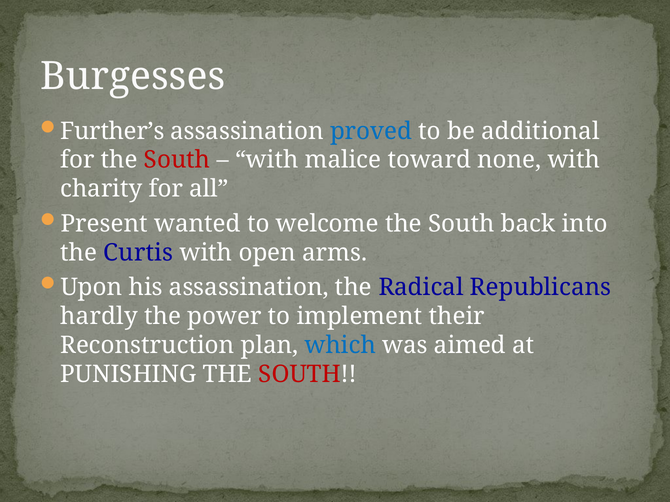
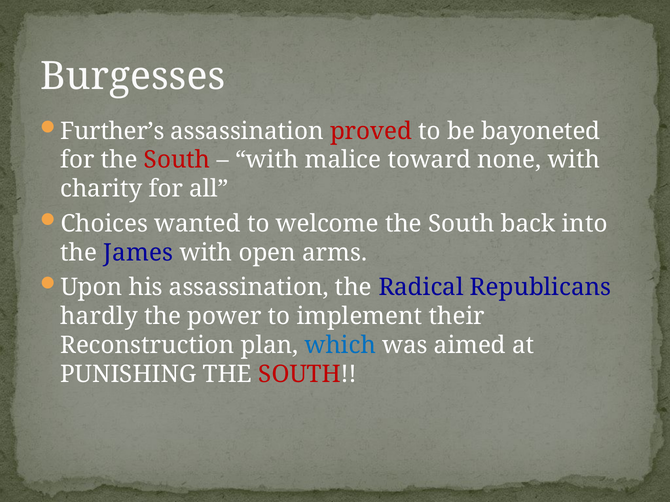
proved colour: blue -> red (371, 131)
additional: additional -> bayoneted (541, 131)
Present: Present -> Choices (104, 224)
Curtis: Curtis -> James (138, 253)
